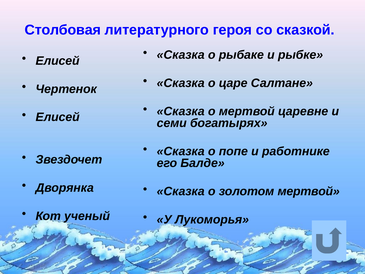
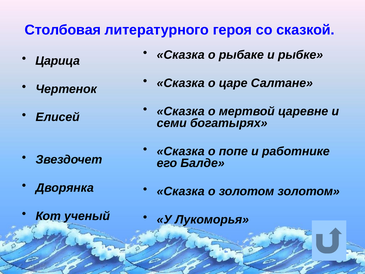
Елисей: Елисей -> Царица (58, 61)
золотом мертвой: мертвой -> золотом (309, 191)
